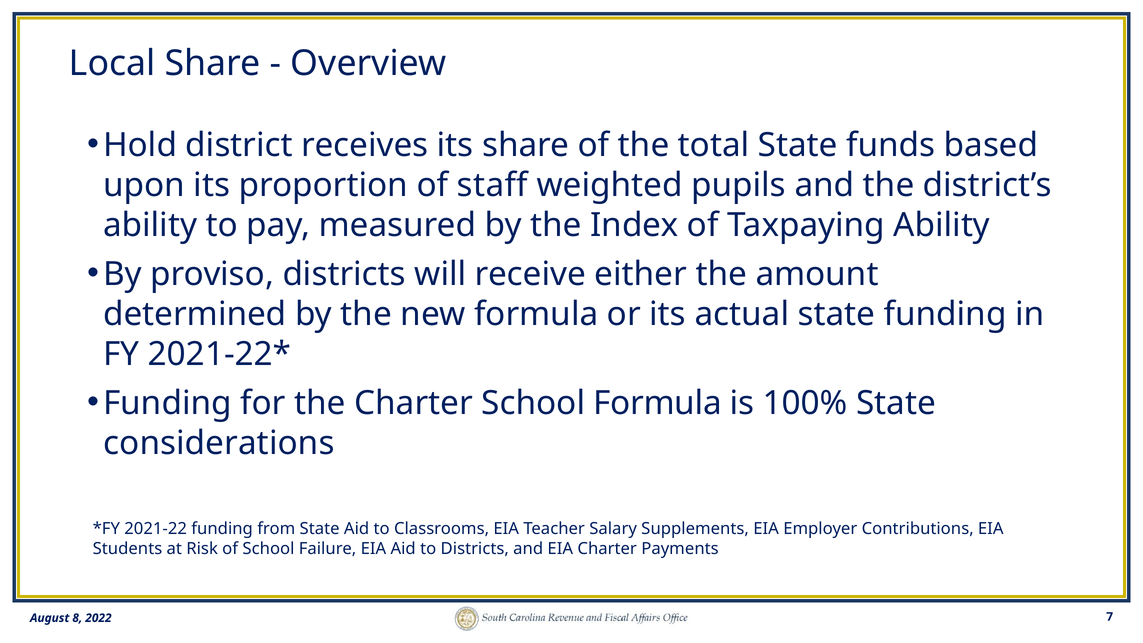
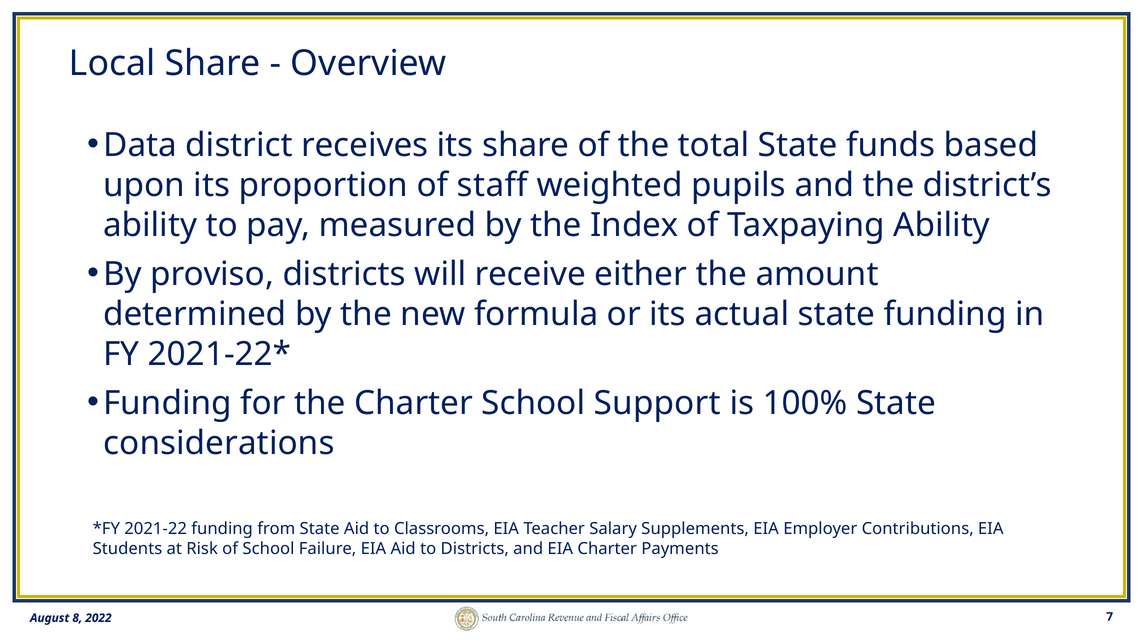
Hold: Hold -> Data (140, 145)
School Formula: Formula -> Support (657, 403)
